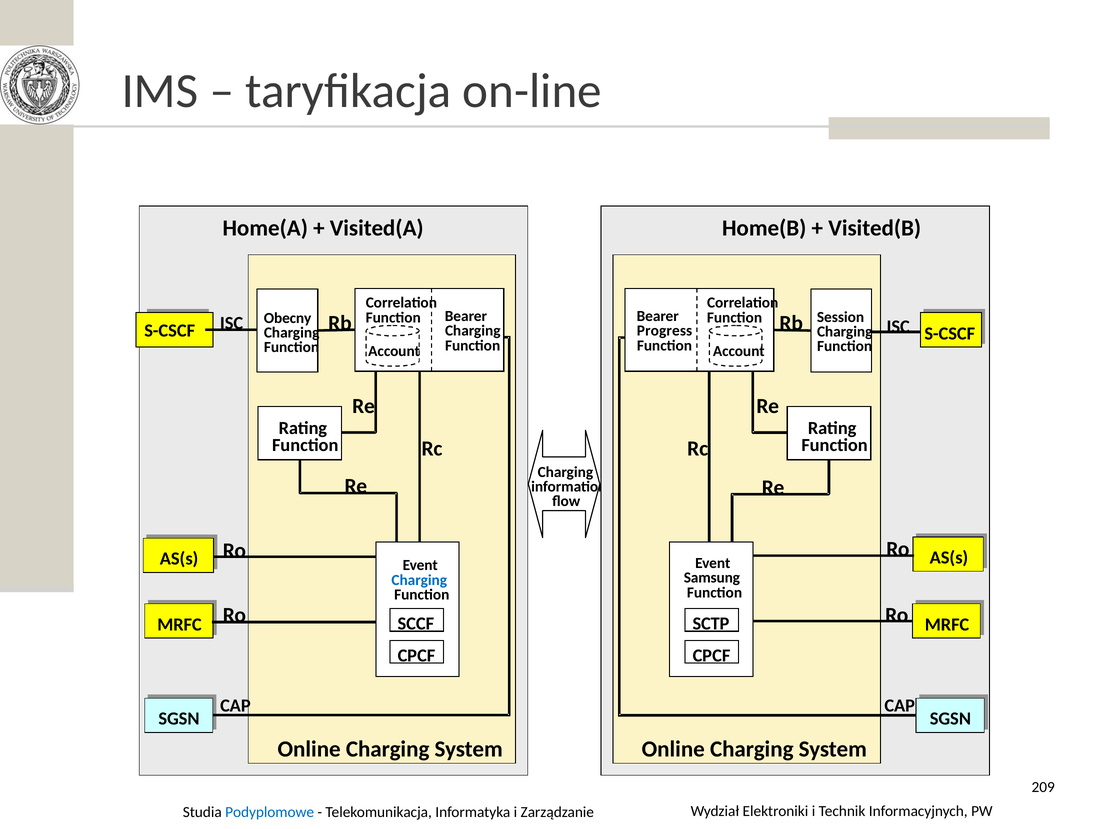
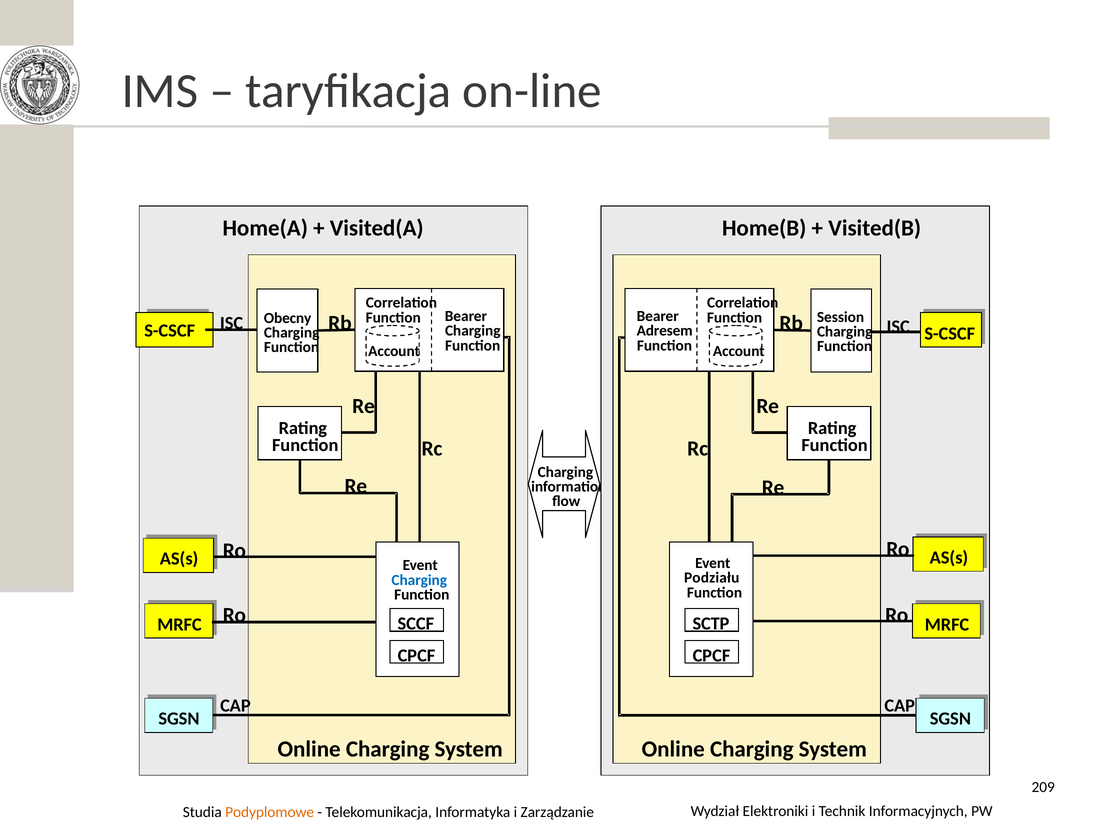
Progress: Progress -> Adresem (665, 331)
Samsung: Samsung -> Podziału (712, 578)
Podyplomowe colour: blue -> orange (270, 812)
